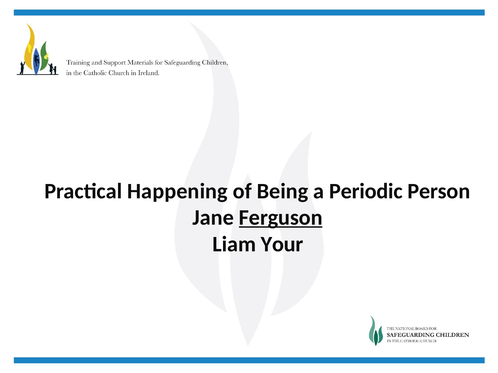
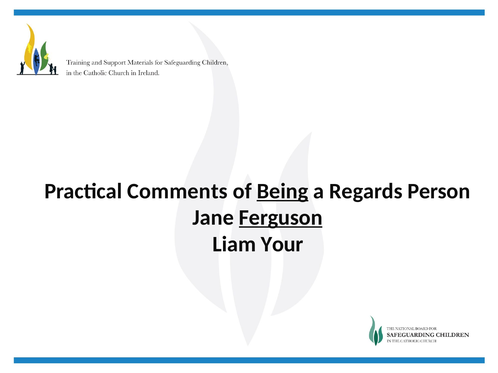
Happening: Happening -> Comments (177, 191)
Being underline: none -> present (282, 191)
Periodic: Periodic -> Regards (366, 191)
